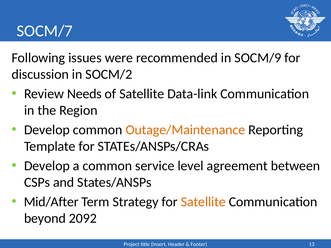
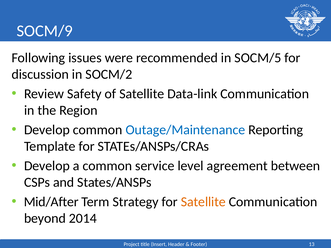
SOCM/7: SOCM/7 -> SOCM/9 (45, 31)
SOCM/9: SOCM/9 -> SOCM/5 (258, 58)
Needs: Needs -> Safety (84, 94)
Outage/Maintenance colour: orange -> blue (185, 130)
2092: 2092 -> 2014 (83, 219)
